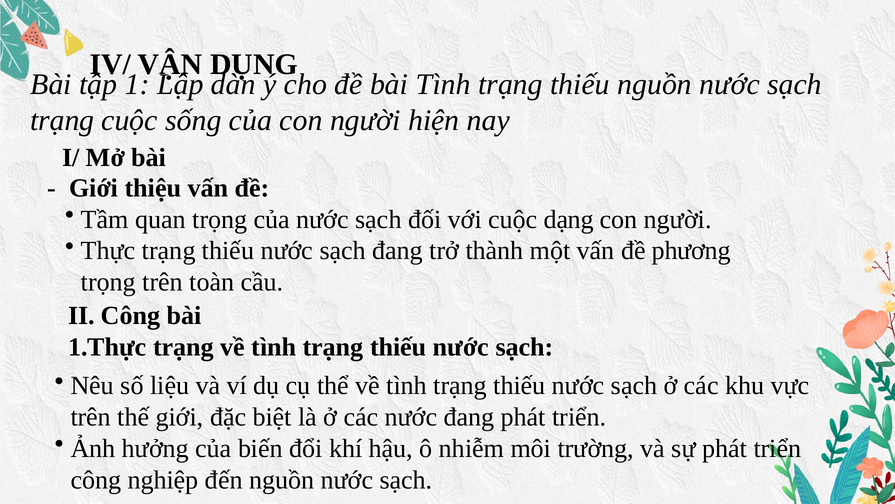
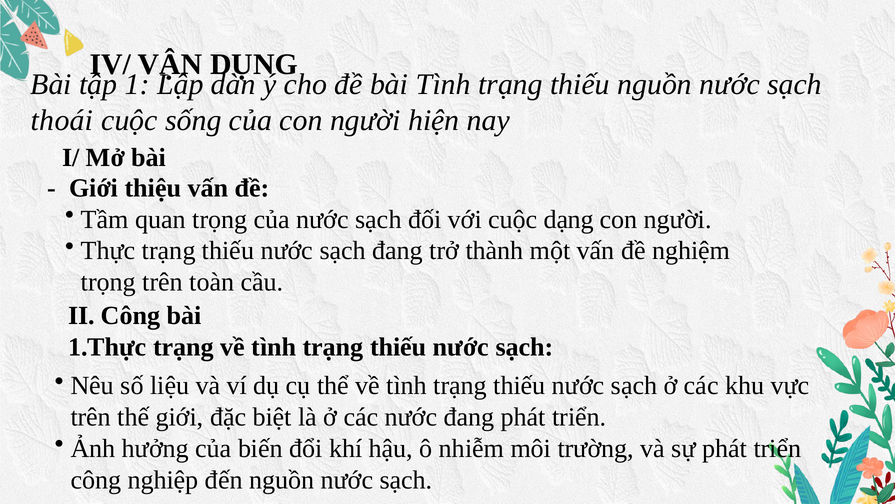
trạng: trạng -> thoái (62, 120)
phương: phương -> nghiệm (691, 251)
